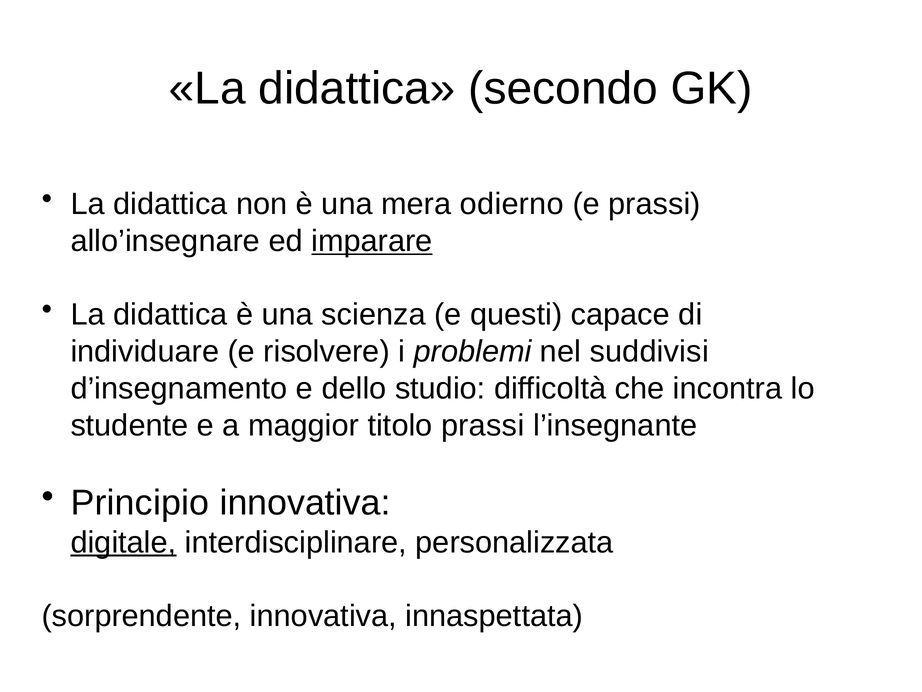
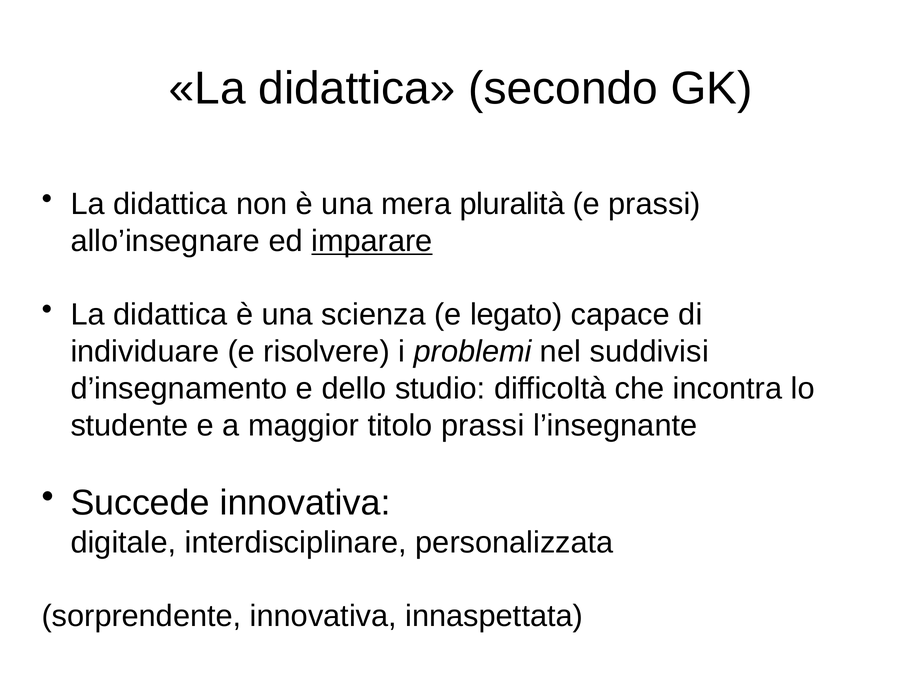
odierno: odierno -> pluralità (512, 204)
questi: questi -> legato (516, 315)
Principio: Principio -> Succede (140, 502)
digitale underline: present -> none (123, 542)
